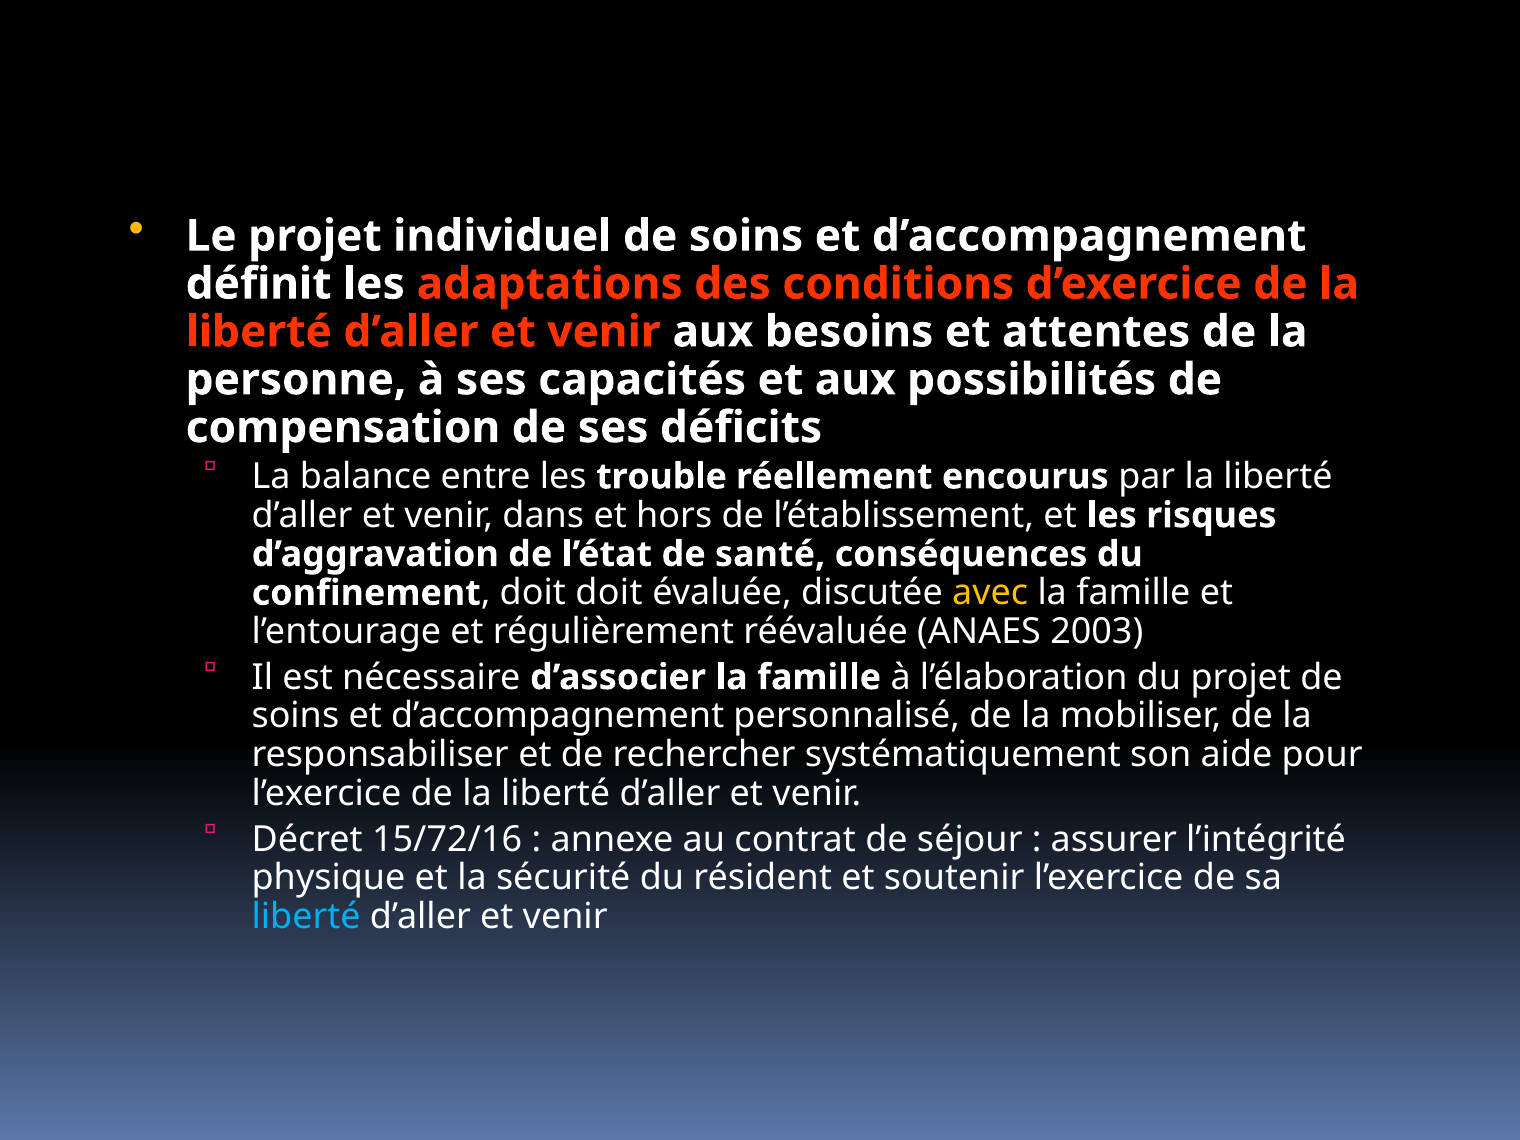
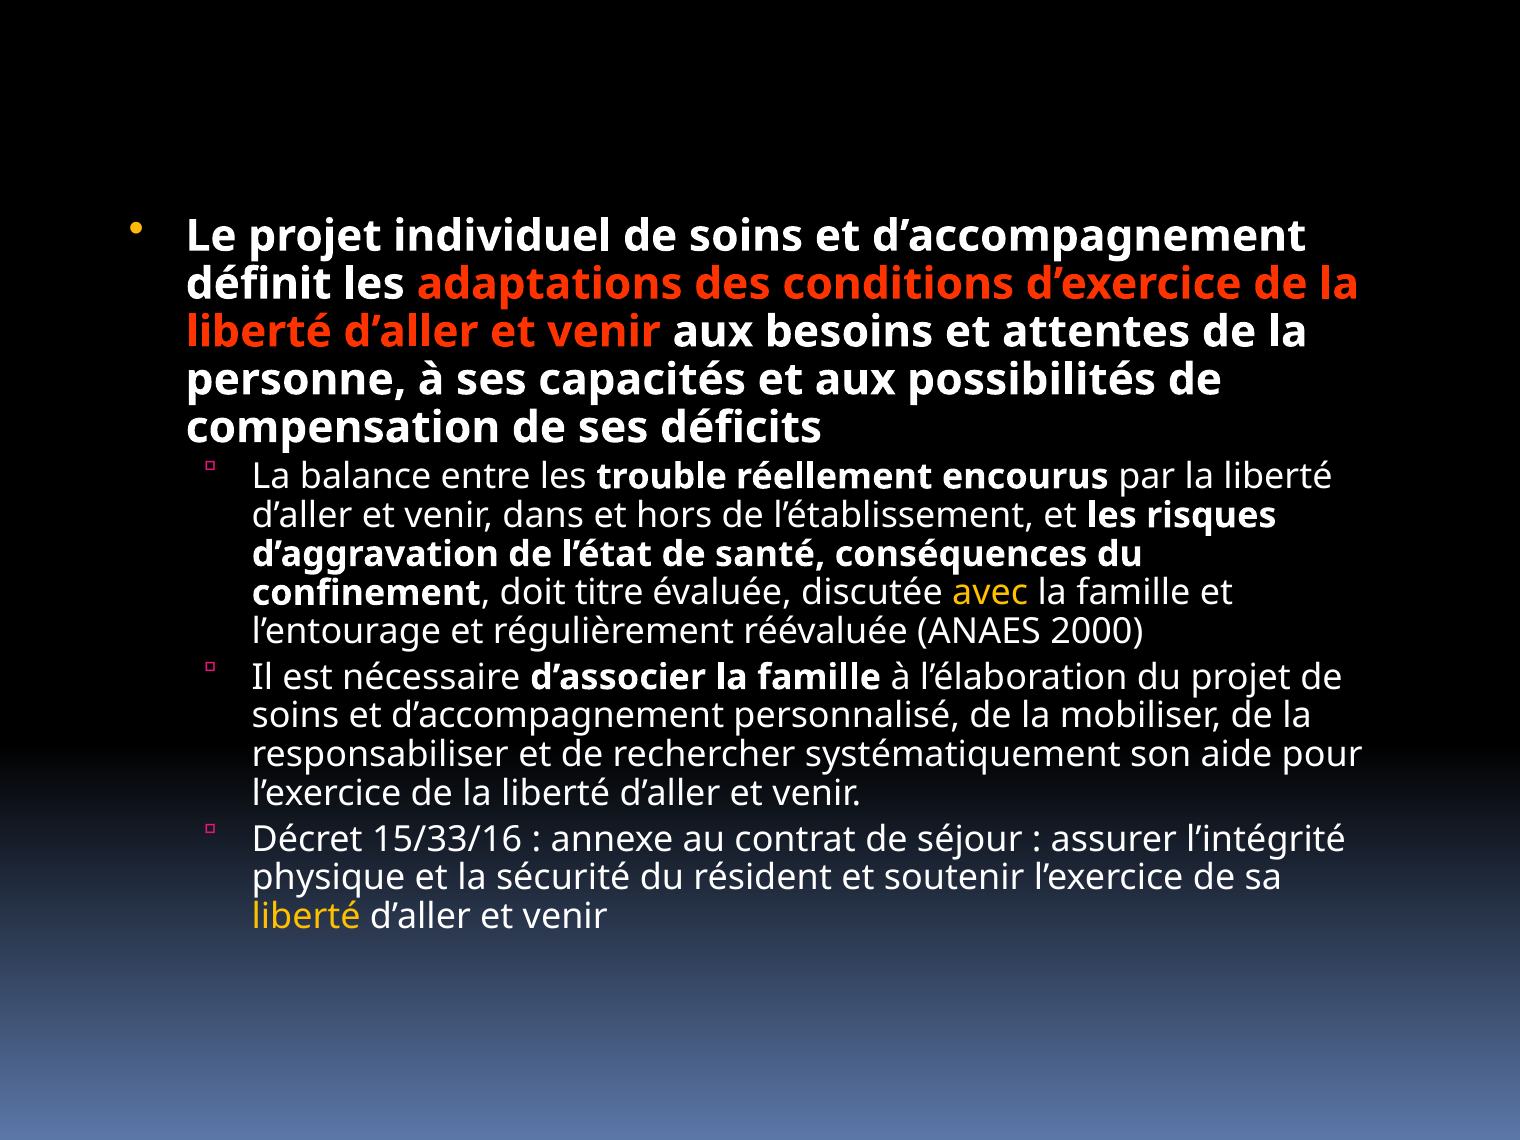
doit doit: doit -> titre (609, 593)
2003: 2003 -> 2000 (1097, 632)
15/72/16: 15/72/16 -> 15/33/16 (447, 839)
liberté colour: light blue -> yellow (306, 917)
